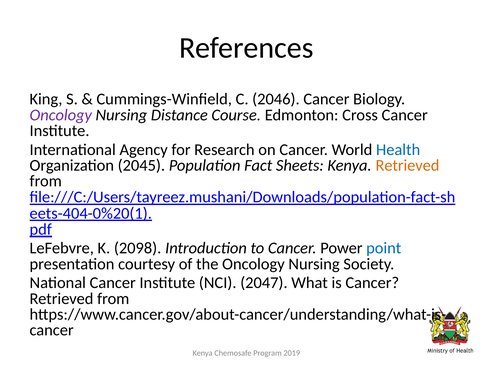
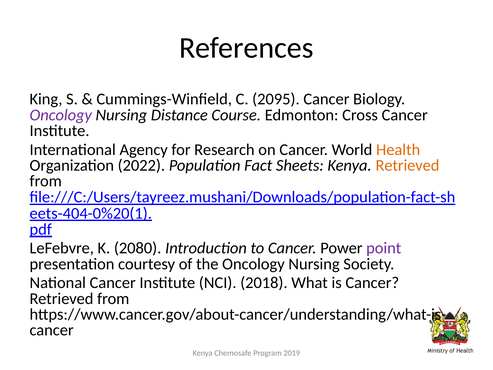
2046: 2046 -> 2095 (276, 99)
Health colour: blue -> orange (398, 150)
2045: 2045 -> 2022 (141, 165)
2098: 2098 -> 2080 (138, 248)
point colour: blue -> purple (384, 248)
2047: 2047 -> 2018 (264, 283)
